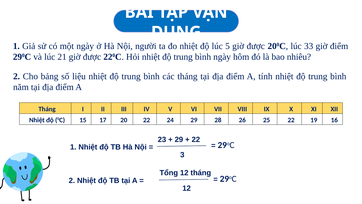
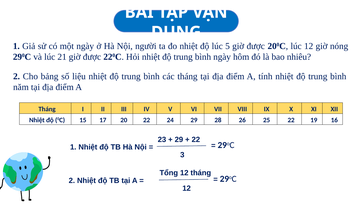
lúc 33: 33 -> 12 (309, 46)
giờ điểm: điểm -> nóng (339, 46)
